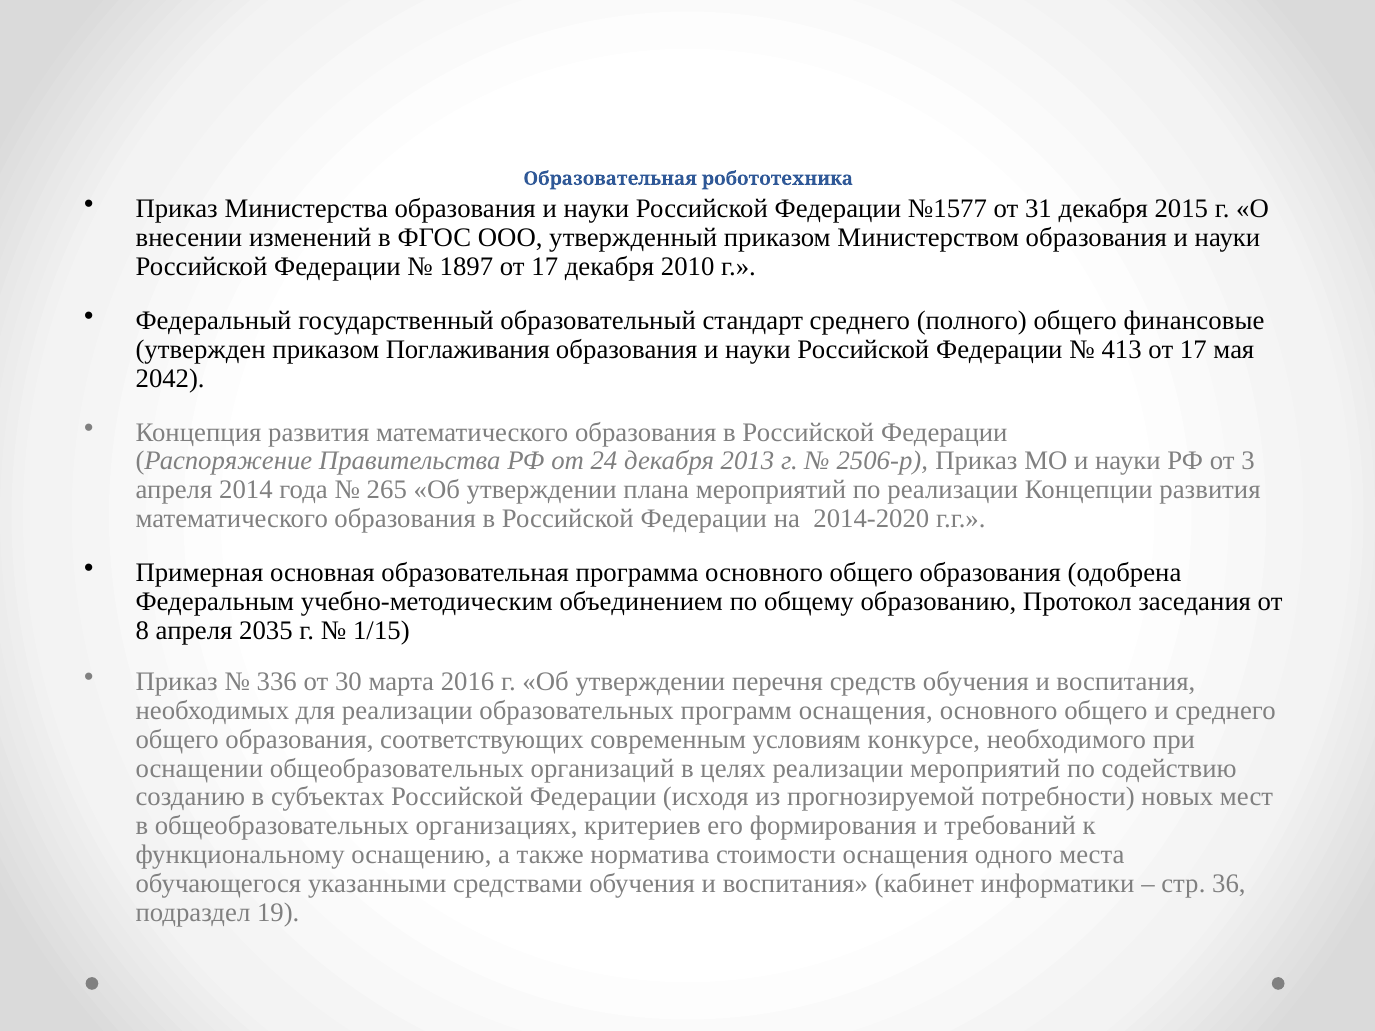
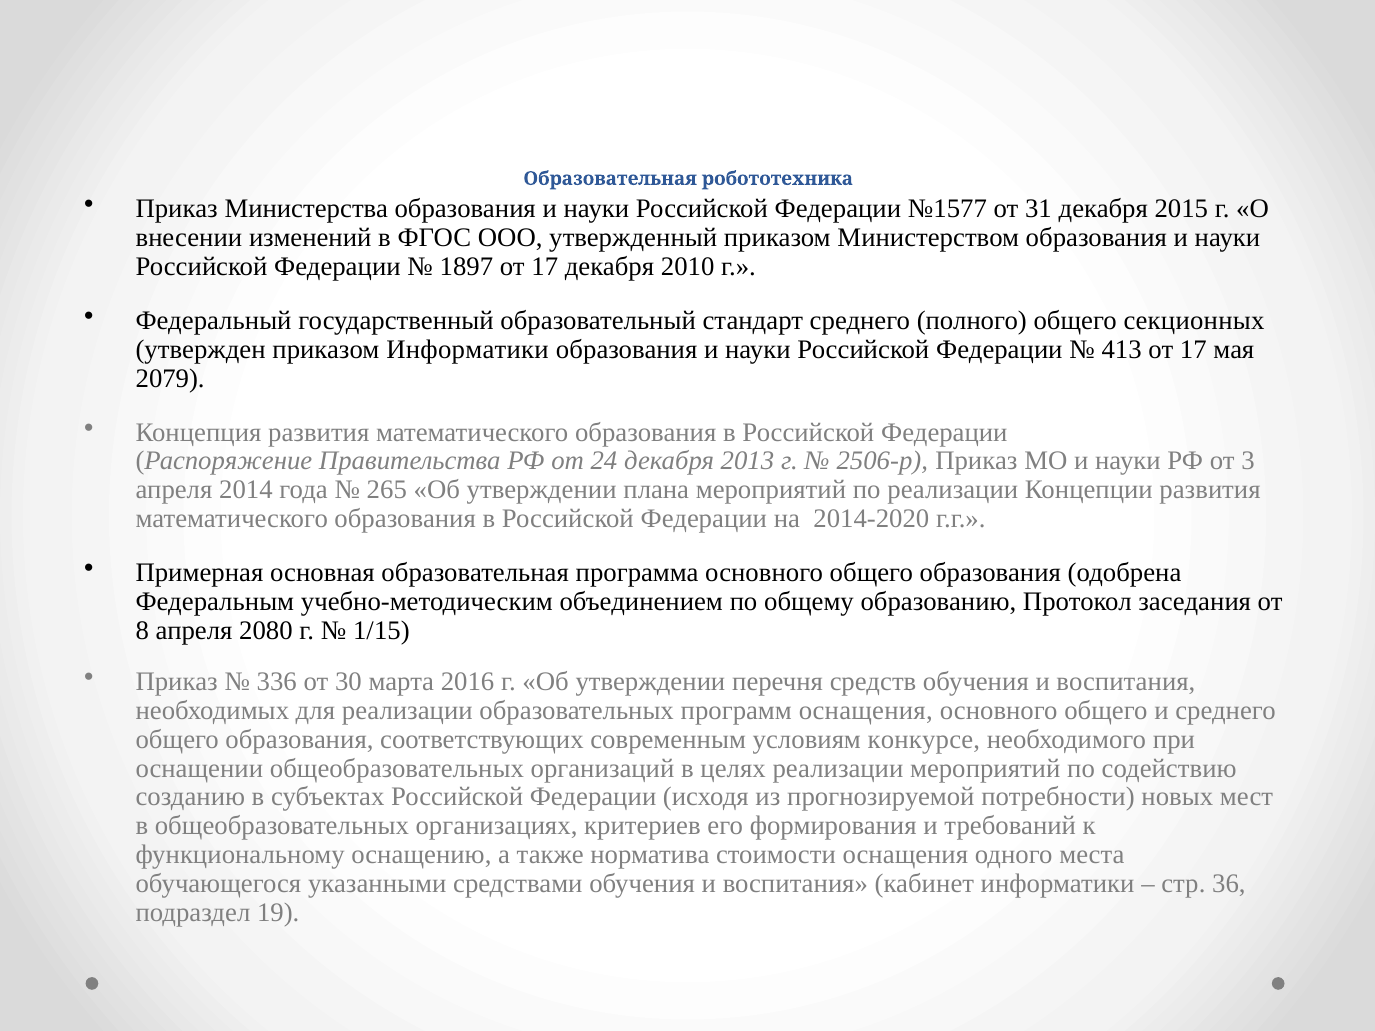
финансовые: финансовые -> секционных (1194, 321)
приказом Поглаживания: Поглаживания -> Информатики (468, 349)
2042: 2042 -> 2079 (170, 378)
2035: 2035 -> 2080 (266, 631)
